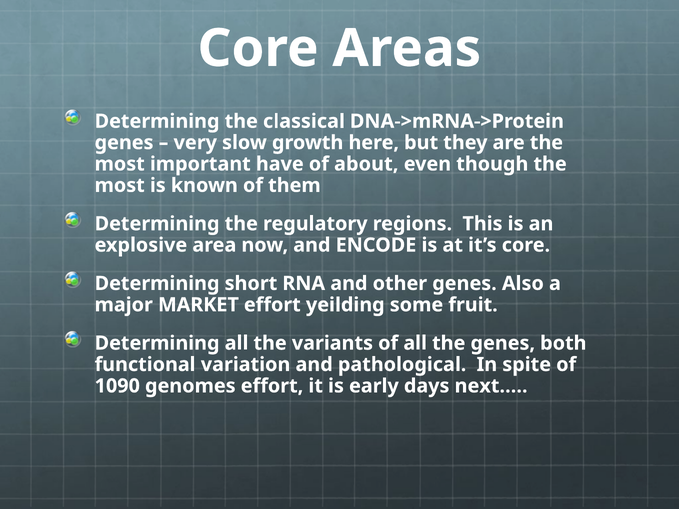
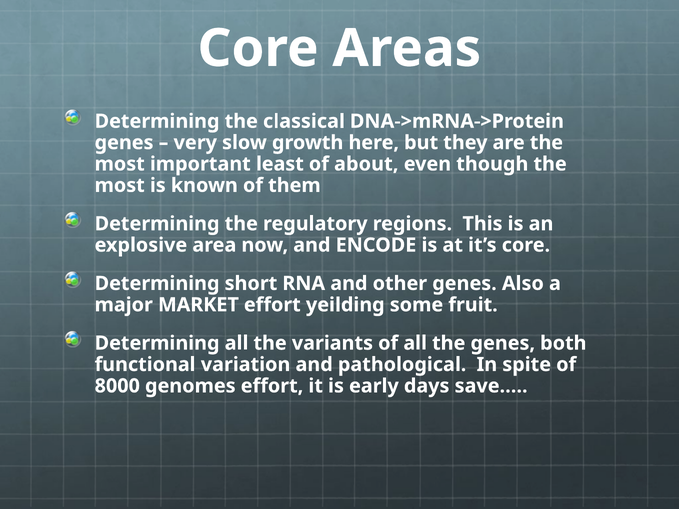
have: have -> least (280, 164)
1090: 1090 -> 8000 (117, 386)
next…: next… -> save… (491, 386)
